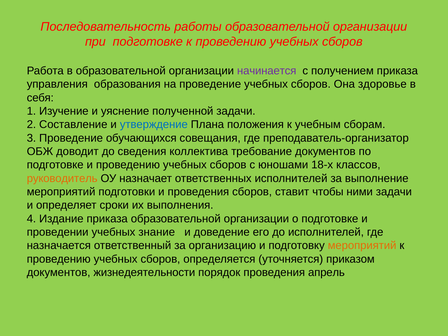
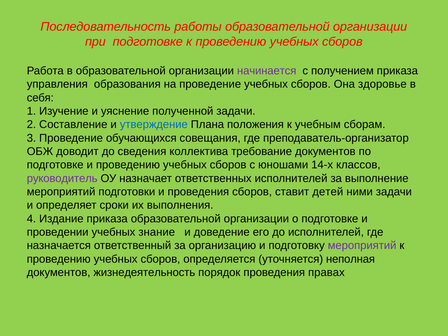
18-х: 18-х -> 14-х (322, 165)
руководитель colour: orange -> purple (62, 178)
чтобы: чтобы -> детей (328, 192)
мероприятий colour: orange -> purple (362, 246)
приказом: приказом -> неполная (350, 259)
жизнедеятельности: жизнедеятельности -> жизнедеятельность (144, 272)
апрель: апрель -> правах (326, 272)
